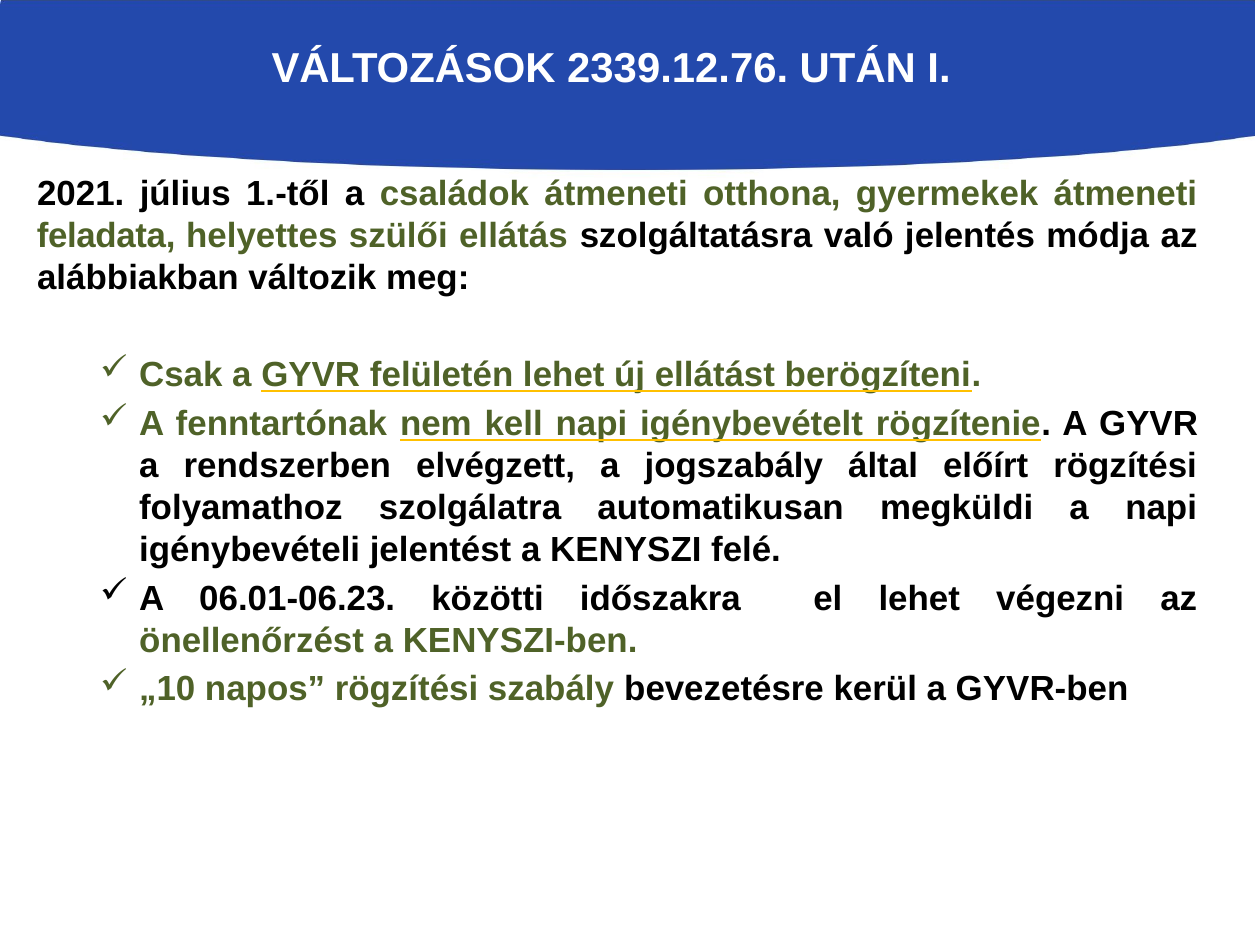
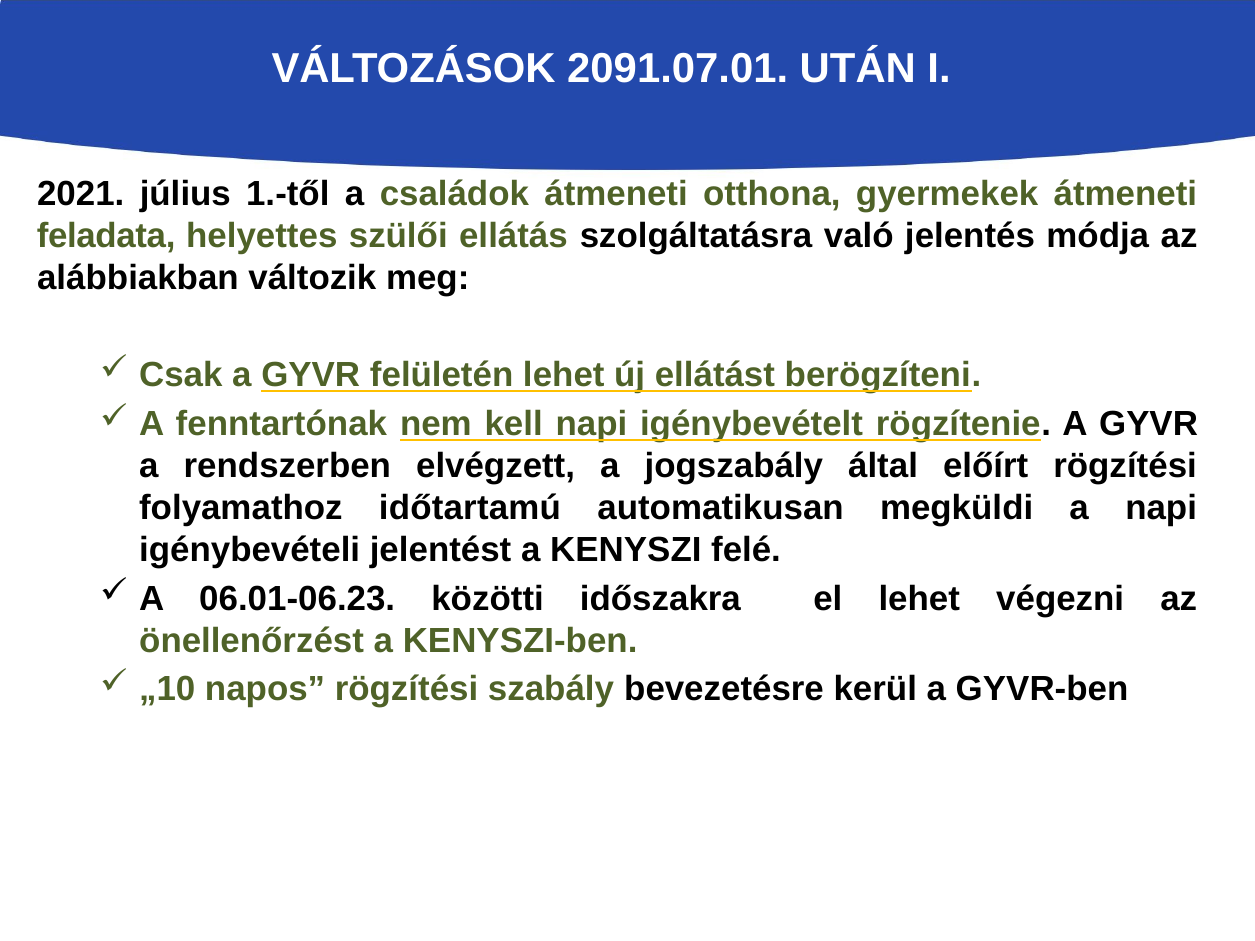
2339.12.76: 2339.12.76 -> 2091.07.01 (678, 68)
szolgálatra: szolgálatra -> időtartamú (470, 508)
